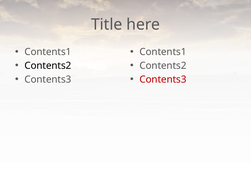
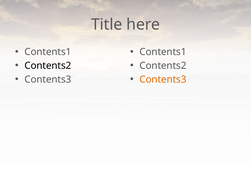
Contents3 colour: red -> orange (163, 79)
